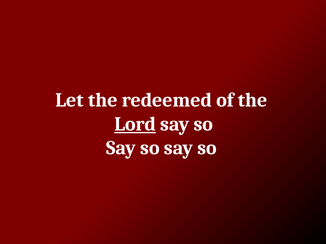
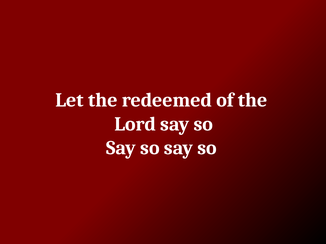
Lord underline: present -> none (135, 124)
